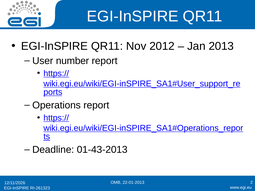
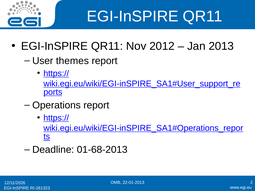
number: number -> themes (72, 61)
01-43-2013: 01-43-2013 -> 01-68-2013 (102, 150)
